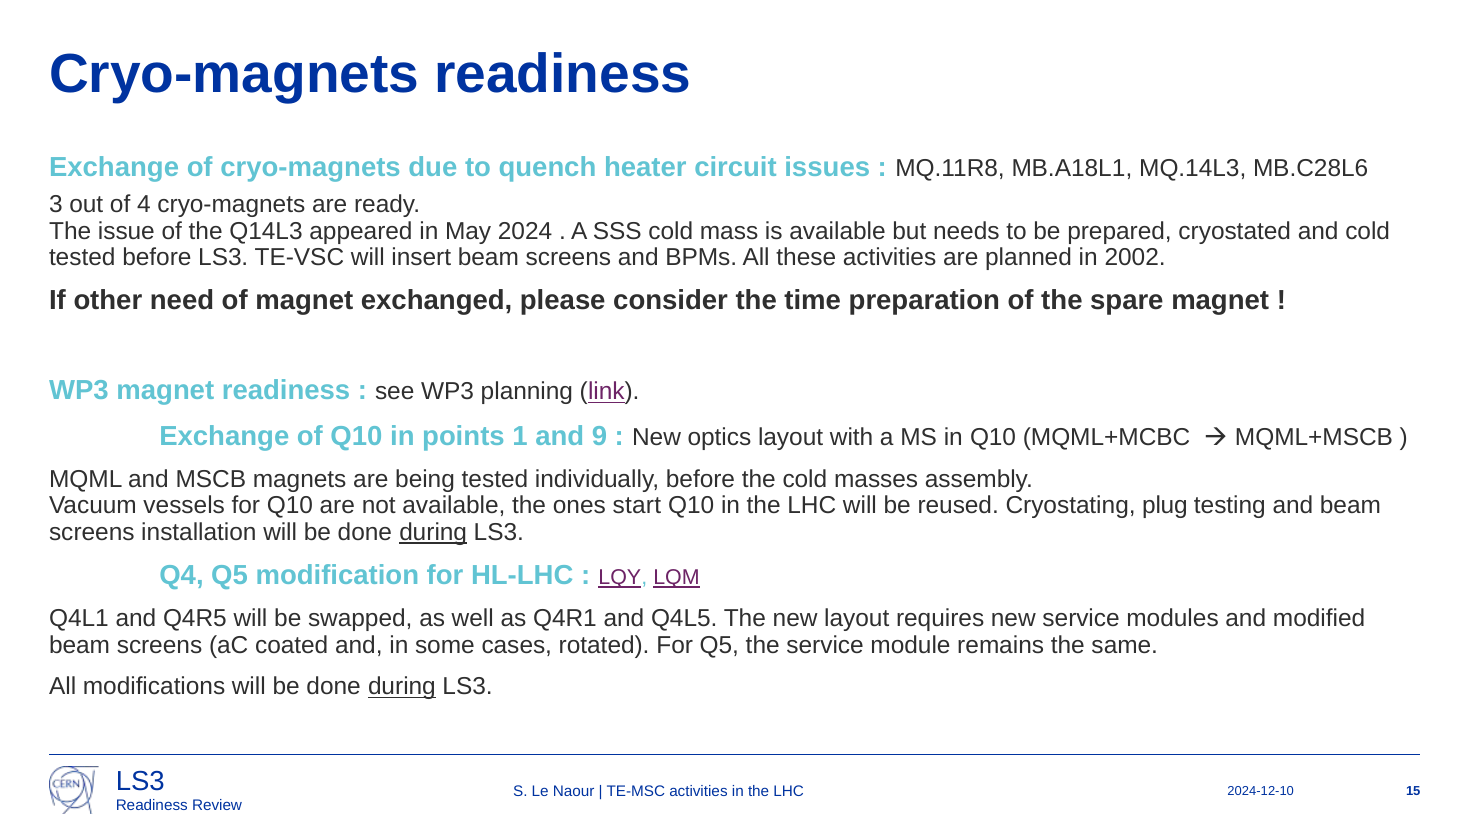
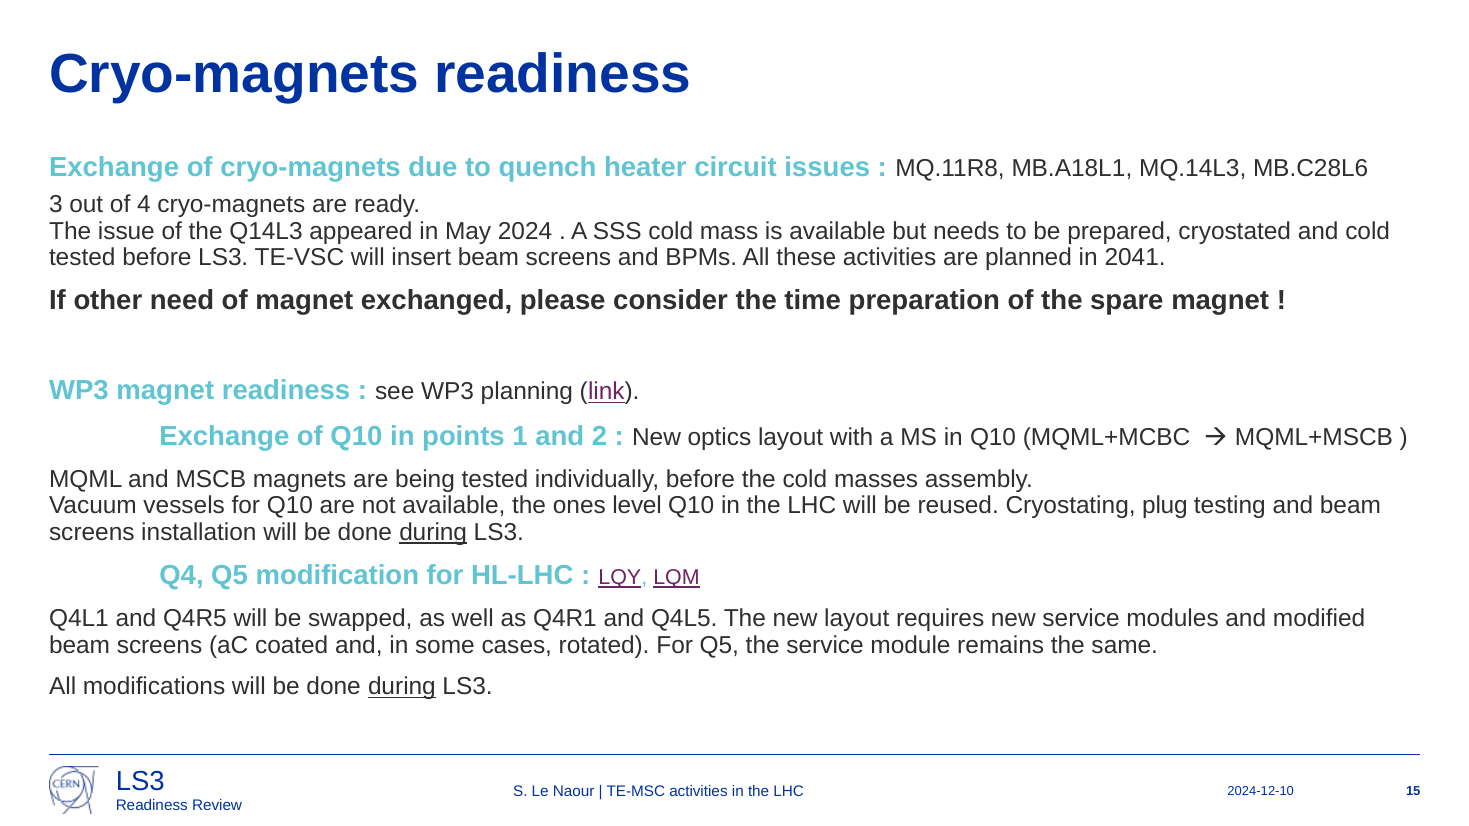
2002: 2002 -> 2041 (1135, 258)
9: 9 -> 2 (599, 436)
start: start -> level (637, 506)
